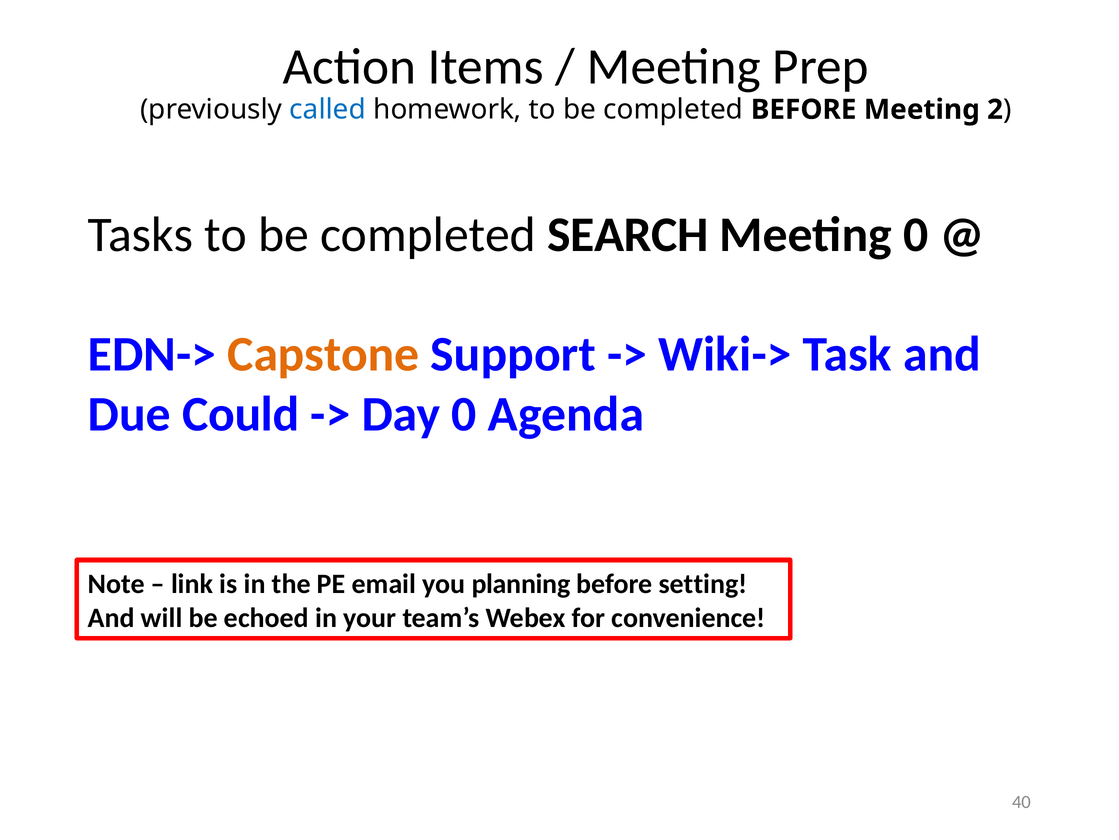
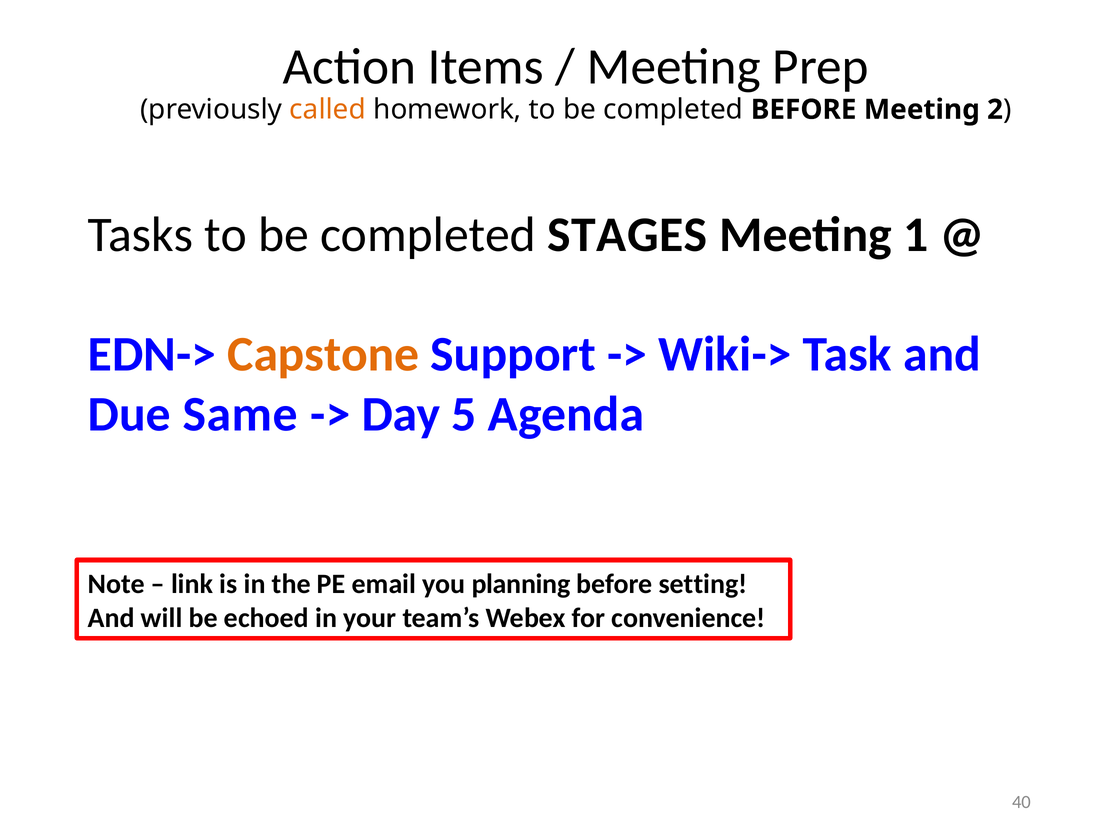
called colour: blue -> orange (328, 109)
SEARCH: SEARCH -> STAGES (627, 235)
Meeting 0: 0 -> 1 (916, 235)
Could: Could -> Same (240, 414)
Day 0: 0 -> 5 (464, 414)
